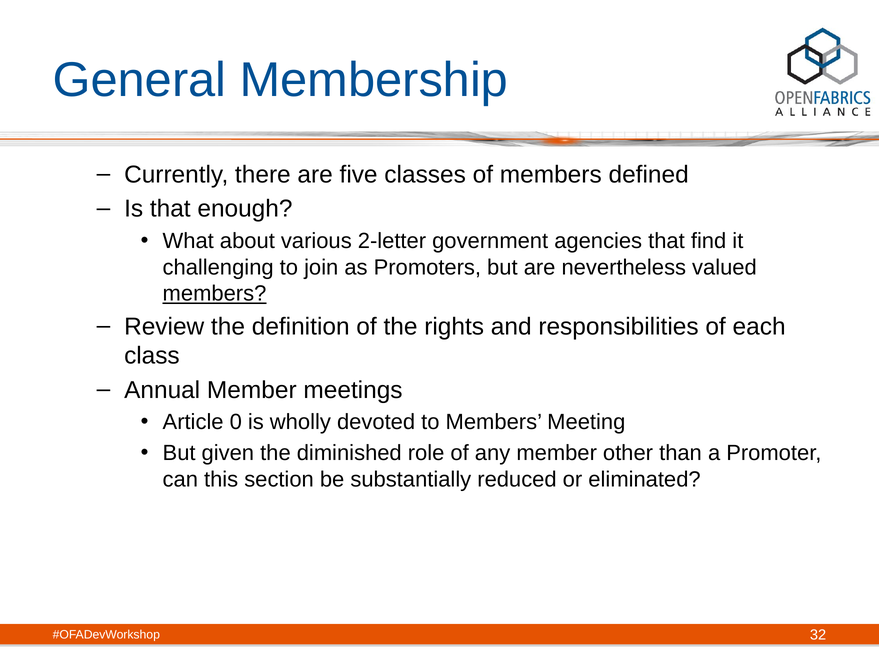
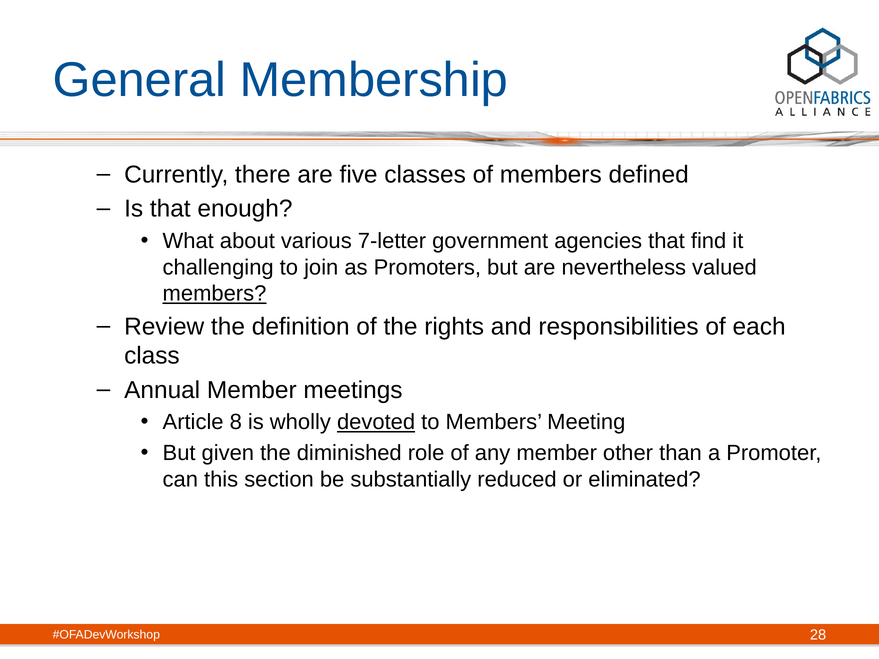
2-letter: 2-letter -> 7-letter (392, 241)
0: 0 -> 8 (236, 422)
devoted underline: none -> present (376, 422)
32: 32 -> 28 (818, 635)
